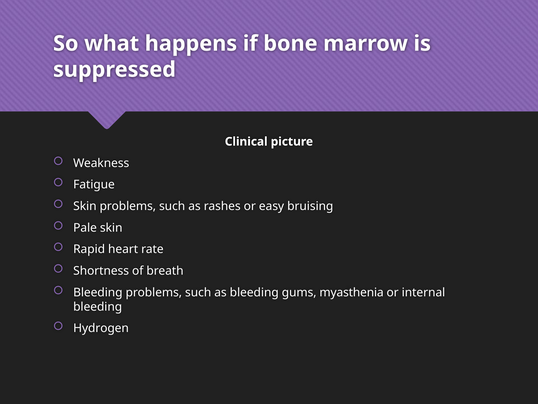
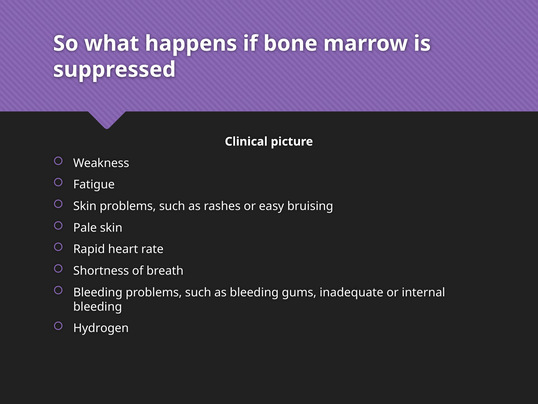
myasthenia: myasthenia -> inadequate (352, 292)
